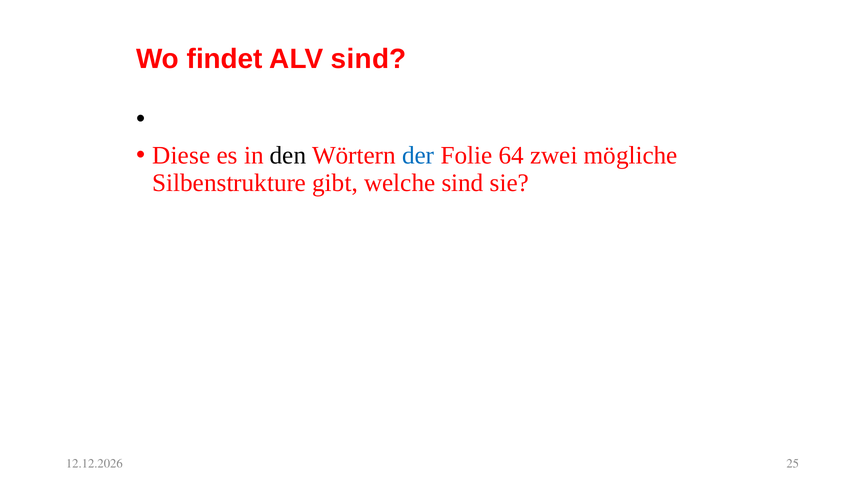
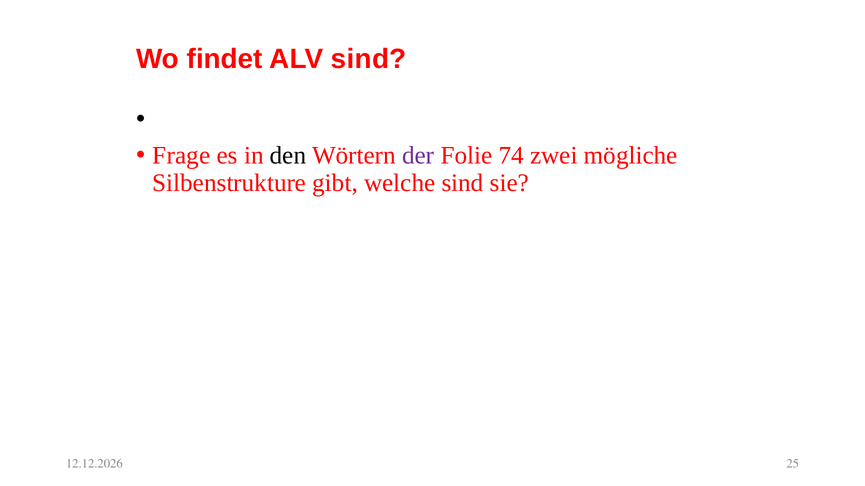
Diese: Diese -> Frage (181, 156)
der colour: blue -> purple (418, 156)
64: 64 -> 74 (511, 156)
